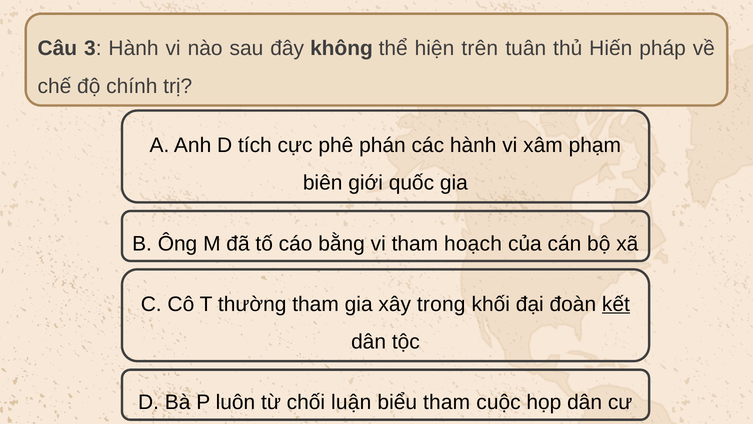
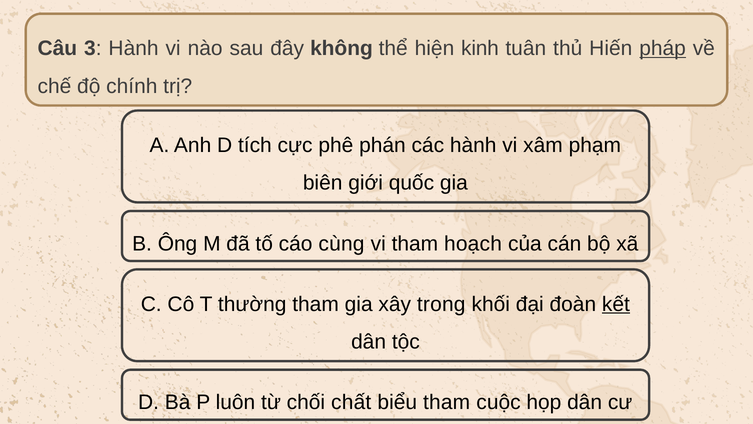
trên: trên -> kinh (480, 48)
pháp underline: none -> present (663, 48)
bằng: bằng -> cùng (341, 244)
luận: luận -> chất (351, 402)
